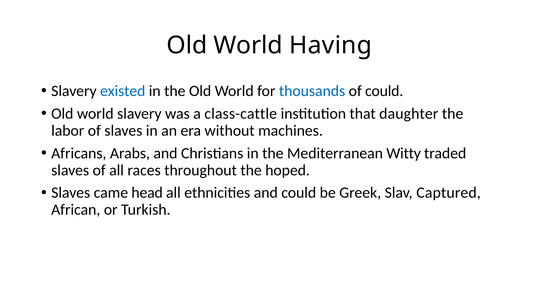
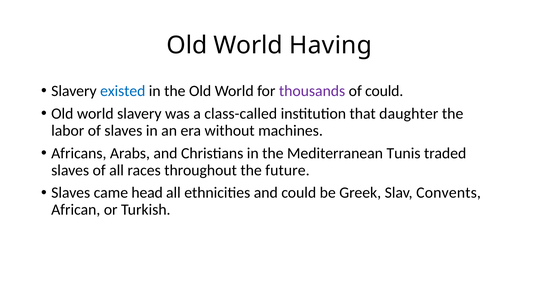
thousands colour: blue -> purple (312, 91)
class-cattle: class-cattle -> class-called (241, 114)
Witty: Witty -> Tunis (404, 153)
hoped: hoped -> future (287, 170)
Captured: Captured -> Convents (449, 193)
